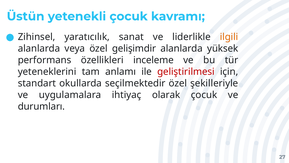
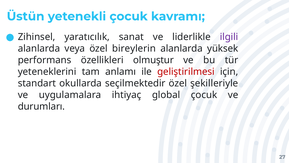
ilgili colour: orange -> purple (229, 37)
gelişimdir: gelişimdir -> bireylerin (134, 48)
inceleme: inceleme -> olmuştur (153, 60)
olarak: olarak -> global (166, 95)
